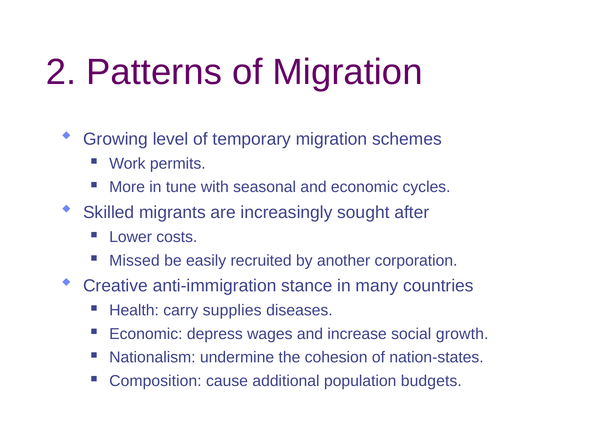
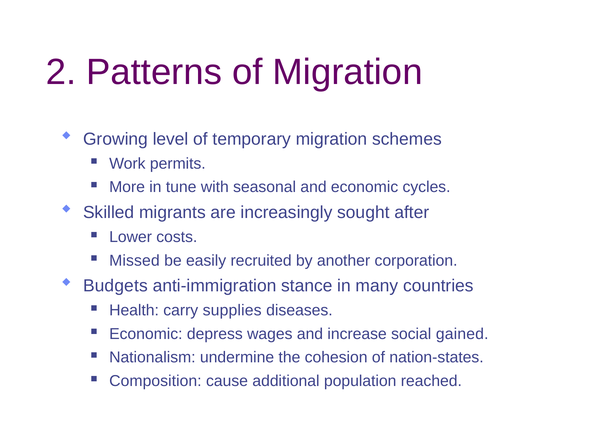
Creative: Creative -> Budgets (115, 286)
growth: growth -> gained (462, 334)
budgets: budgets -> reached (431, 381)
